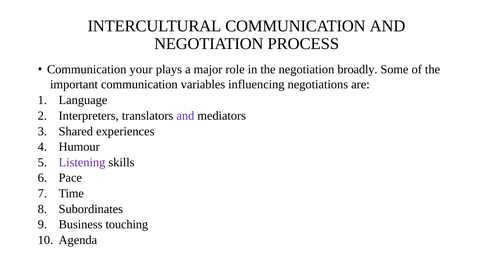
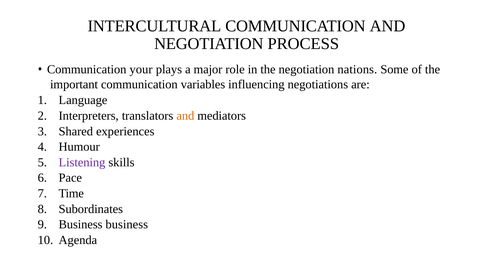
broadly: broadly -> nations (357, 70)
and colour: purple -> orange (185, 116)
Business touching: touching -> business (127, 225)
